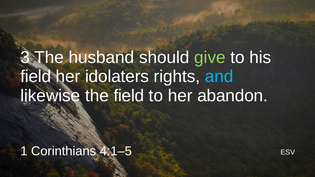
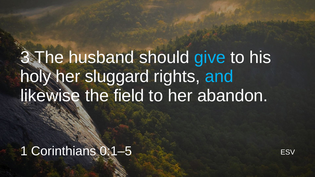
give colour: light green -> light blue (210, 57)
field: field -> holy (36, 77)
idolaters: idolaters -> sluggard (117, 77)
4:1–5: 4:1–5 -> 0:1–5 (116, 151)
